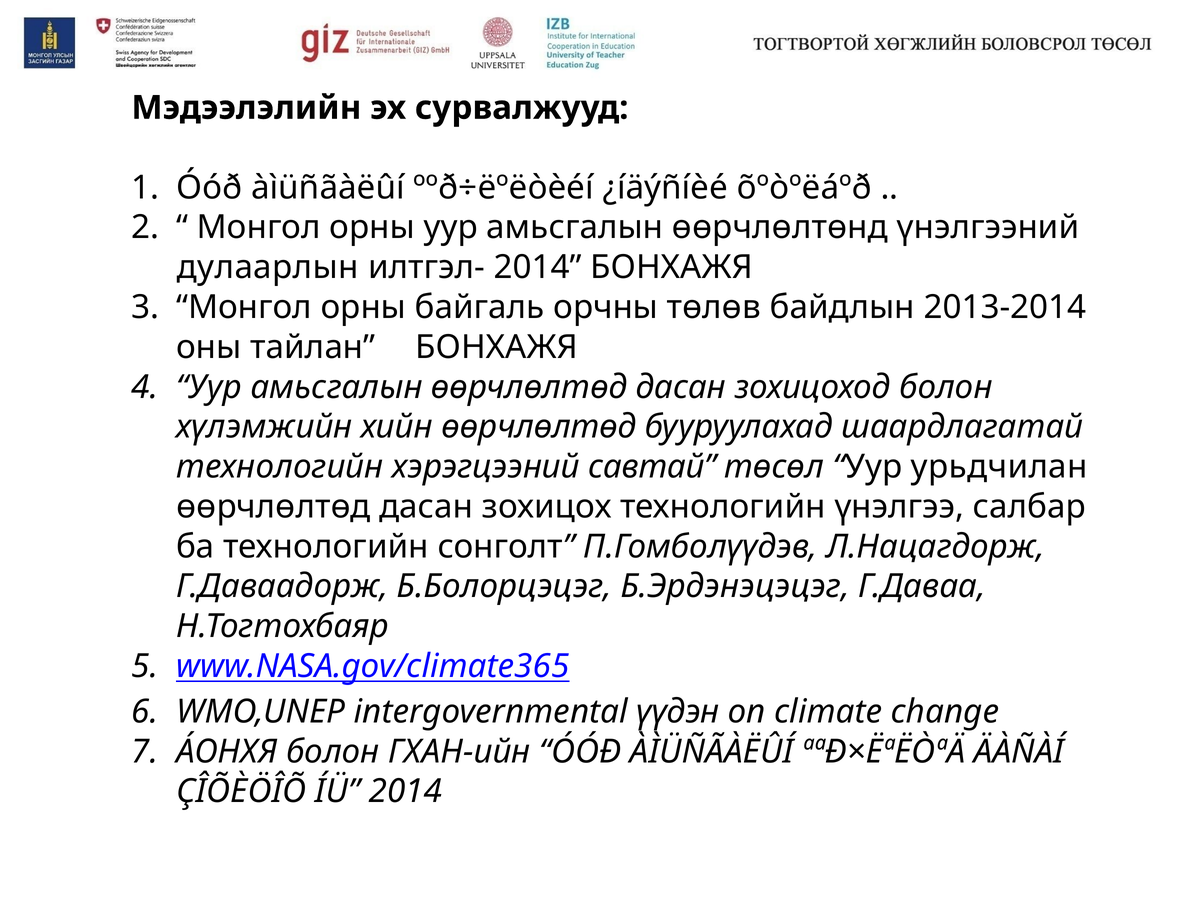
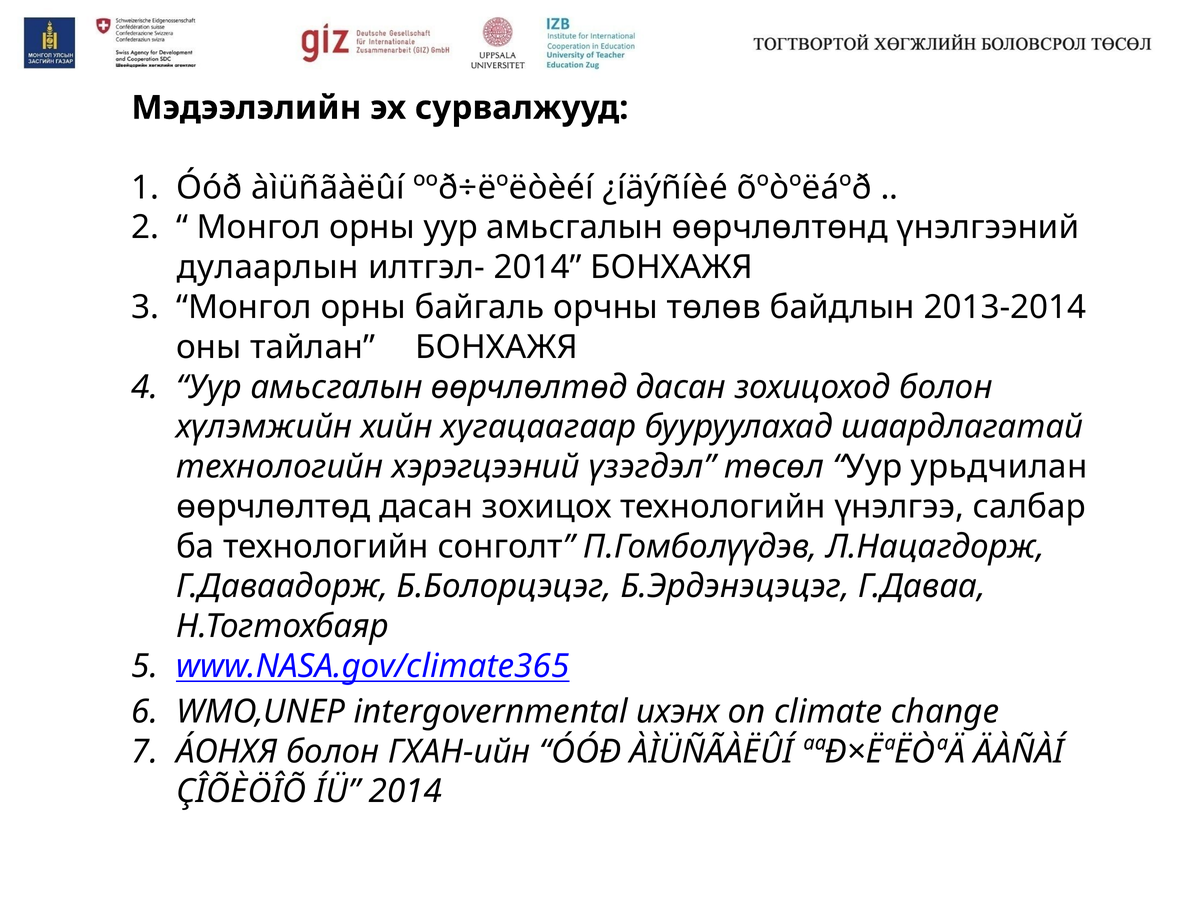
хийн өөрчлөлтөд: өөрчлөлтөд -> хугацаагаар (539, 427)
савтай: савтай -> үзэгдэл (652, 467)
үүдэн: үүдэн -> ихэнх (678, 712)
